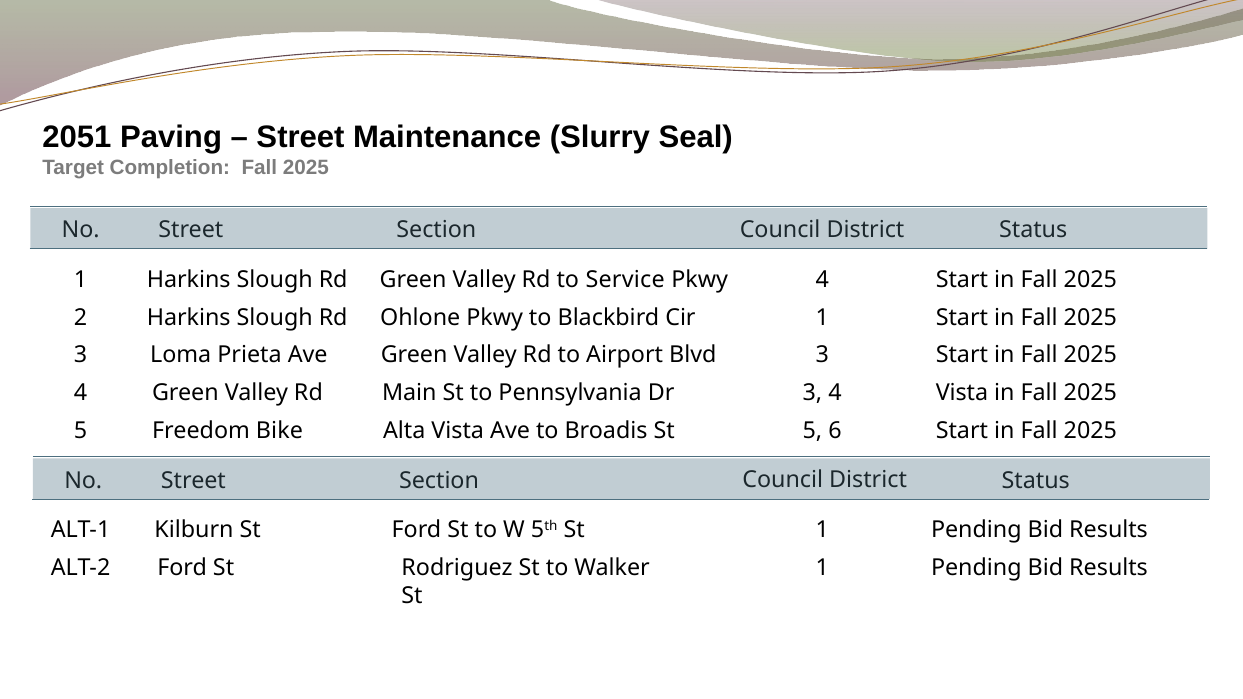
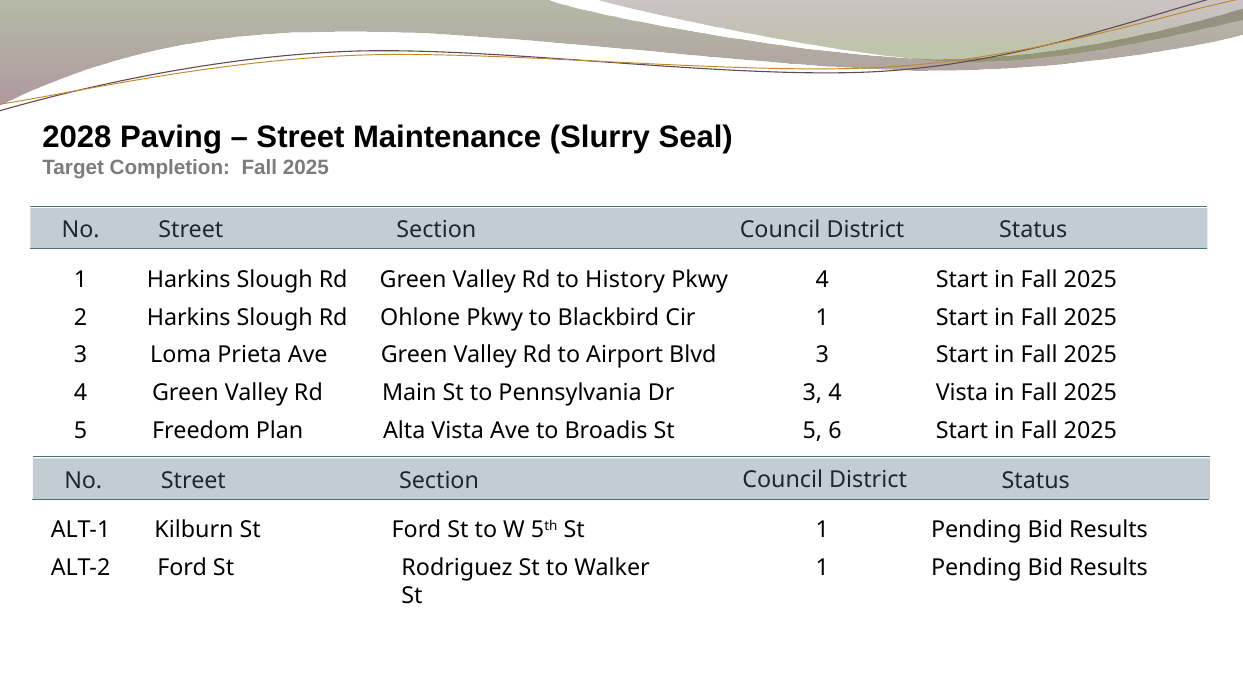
2051: 2051 -> 2028 (77, 137)
Service: Service -> History (625, 280)
Bike: Bike -> Plan (280, 431)
